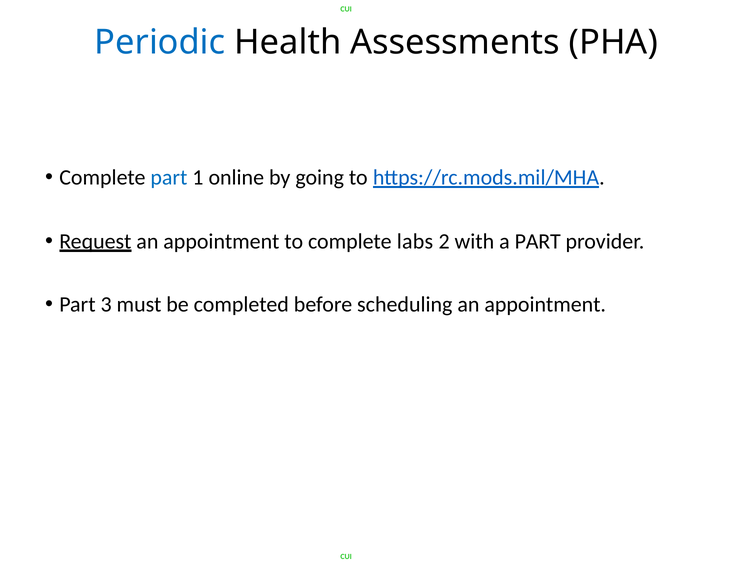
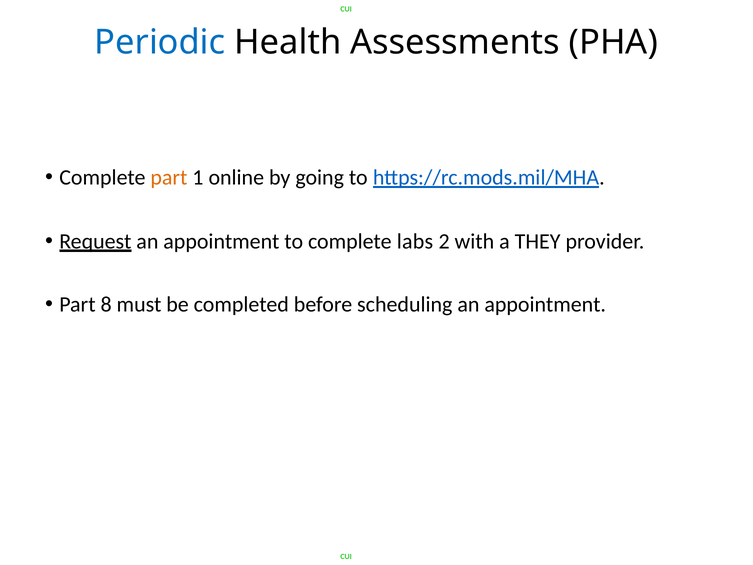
part colour: blue -> orange (169, 178)
a PART: PART -> THEY (538, 241)
3: 3 -> 8 (106, 304)
